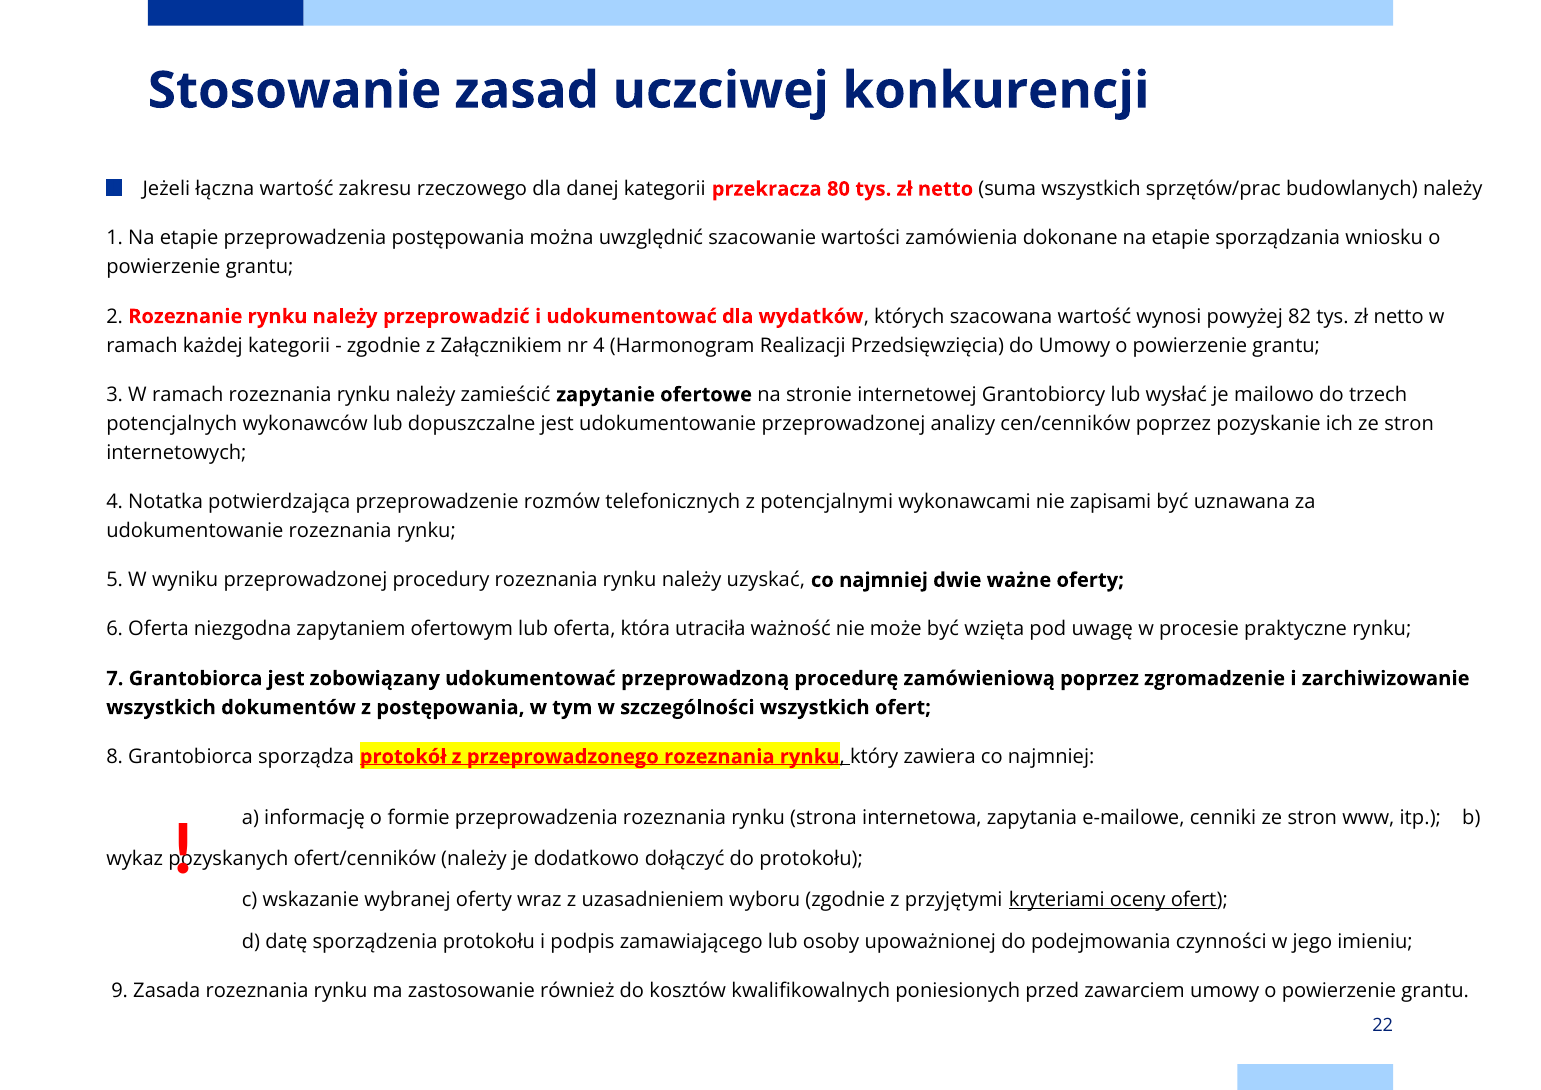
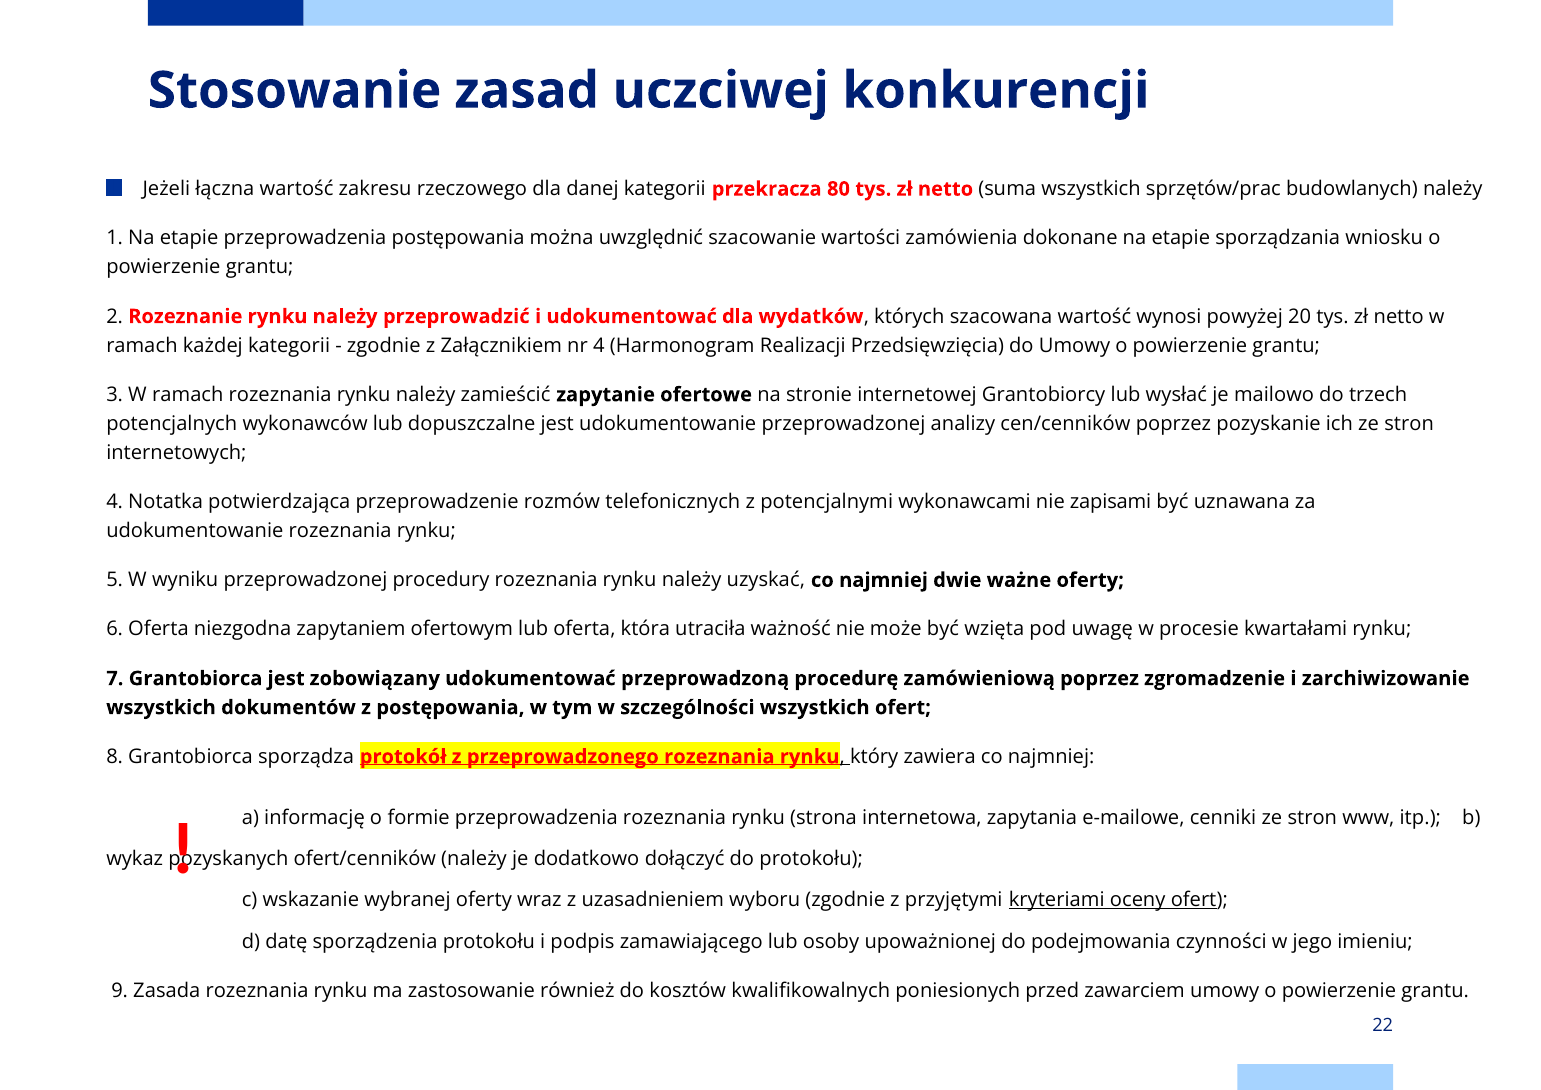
82: 82 -> 20 (1300, 316)
praktyczne: praktyczne -> kwartałami (1296, 629)
